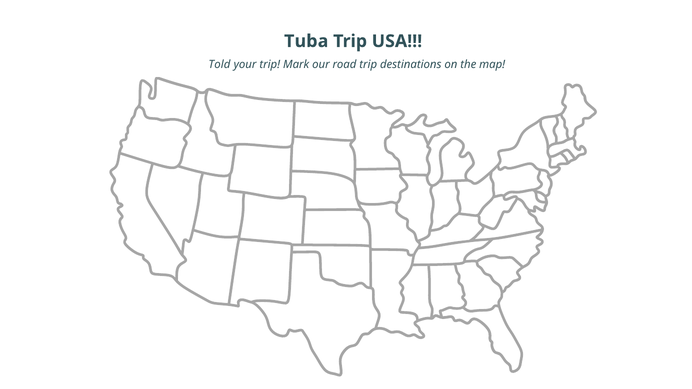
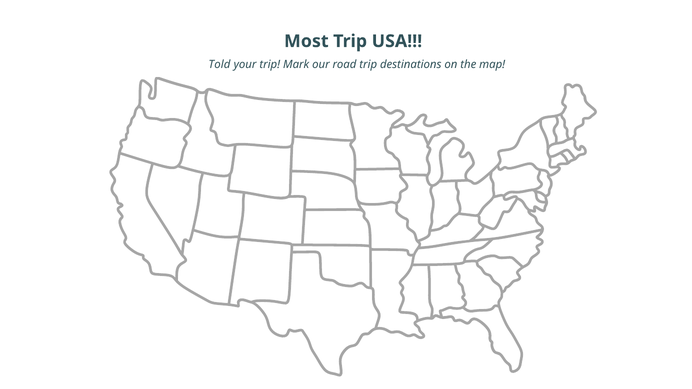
Tuba: Tuba -> Most (306, 41)
